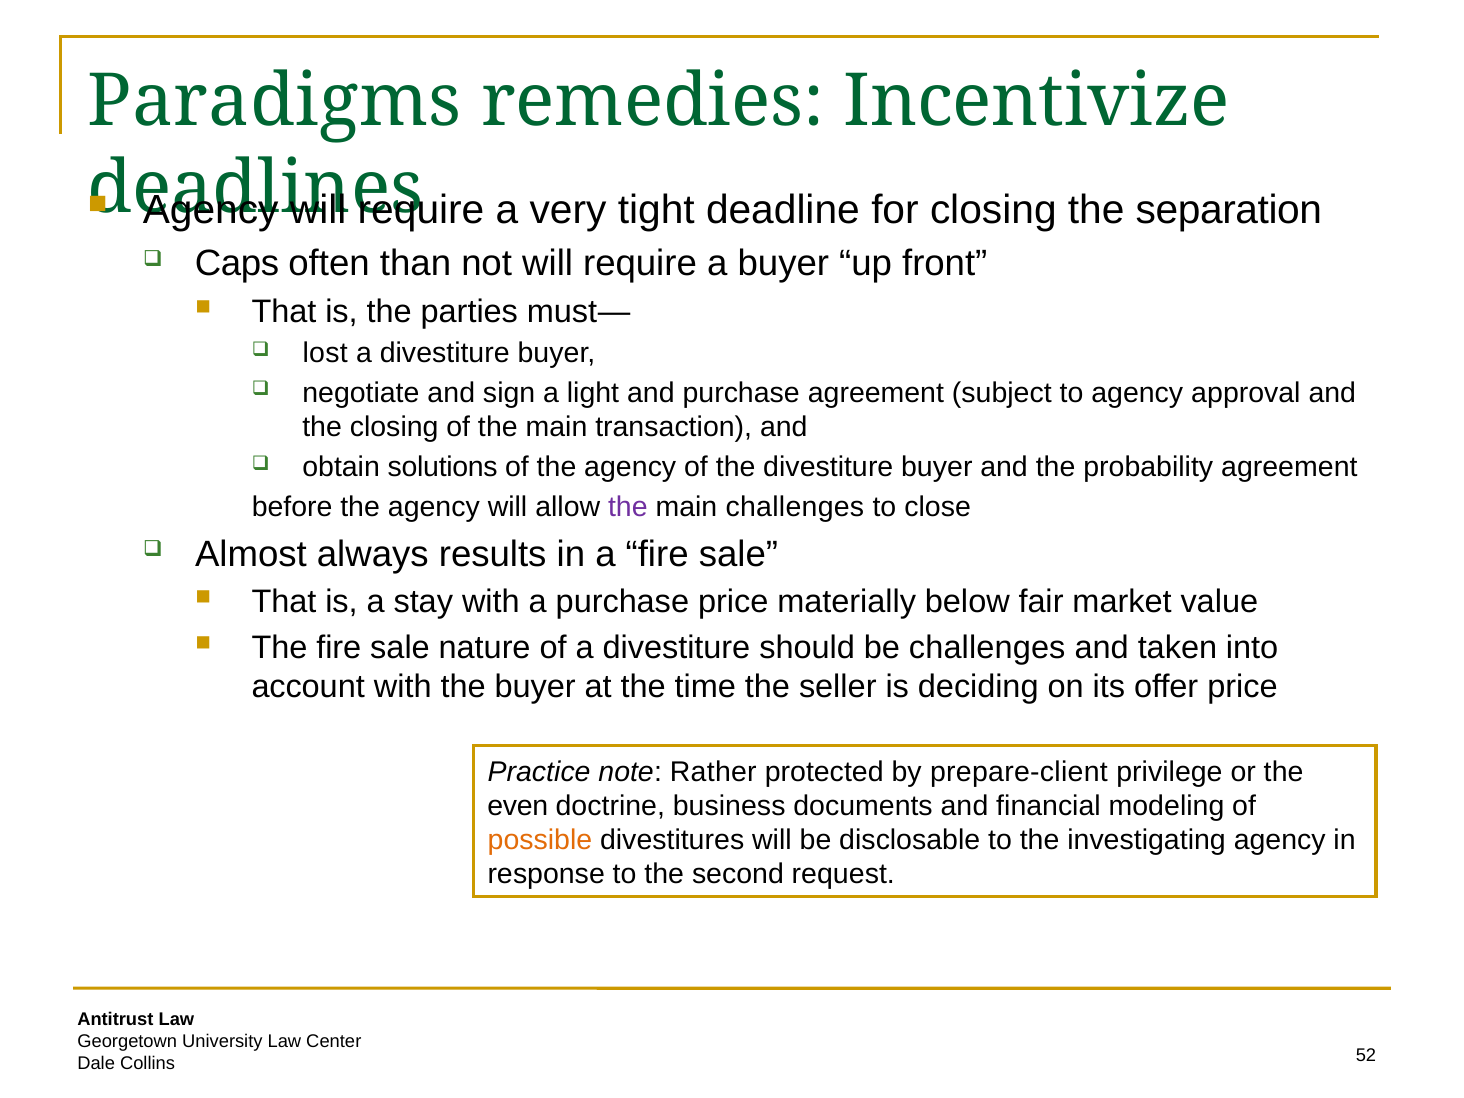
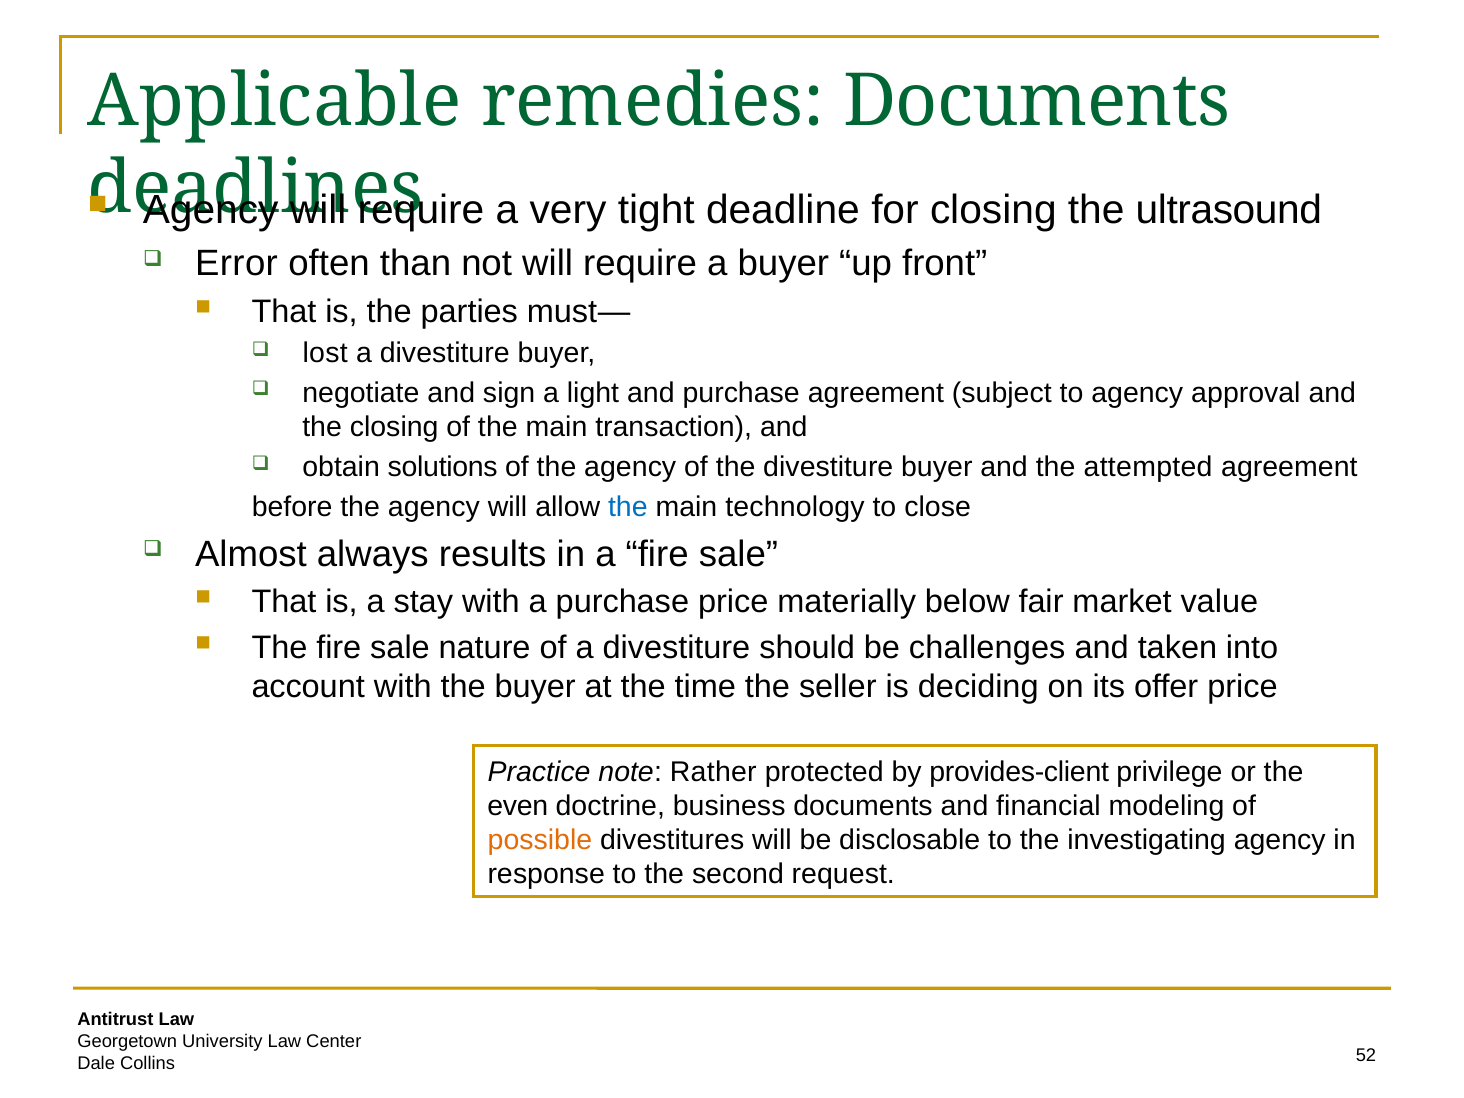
Paradigms: Paradigms -> Applicable (275, 101)
remedies Incentivize: Incentivize -> Documents (1037, 101)
separation: separation -> ultrasound (1229, 210)
Caps: Caps -> Error (237, 264)
probability: probability -> attempted (1148, 467)
the colour: purple -> blue (628, 507)
main challenges: challenges -> technology (795, 507)
prepare-client: prepare-client -> provides-client (1019, 772)
